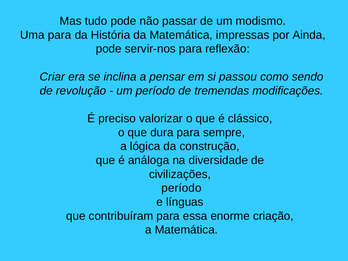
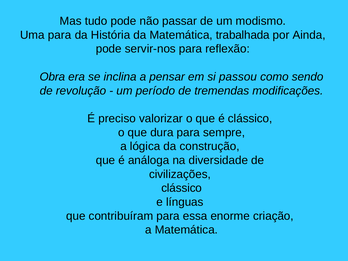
impressas: impressas -> trabalhada (243, 35)
Criar: Criar -> Obra (52, 77)
período: período -> clássico (182, 188)
